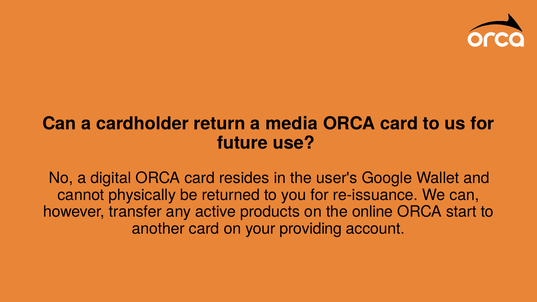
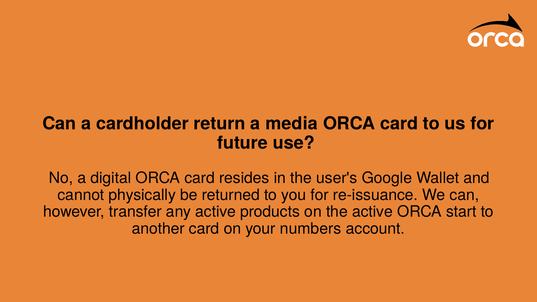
the online: online -> active (372, 212)
providing: providing -> numbers (311, 229)
